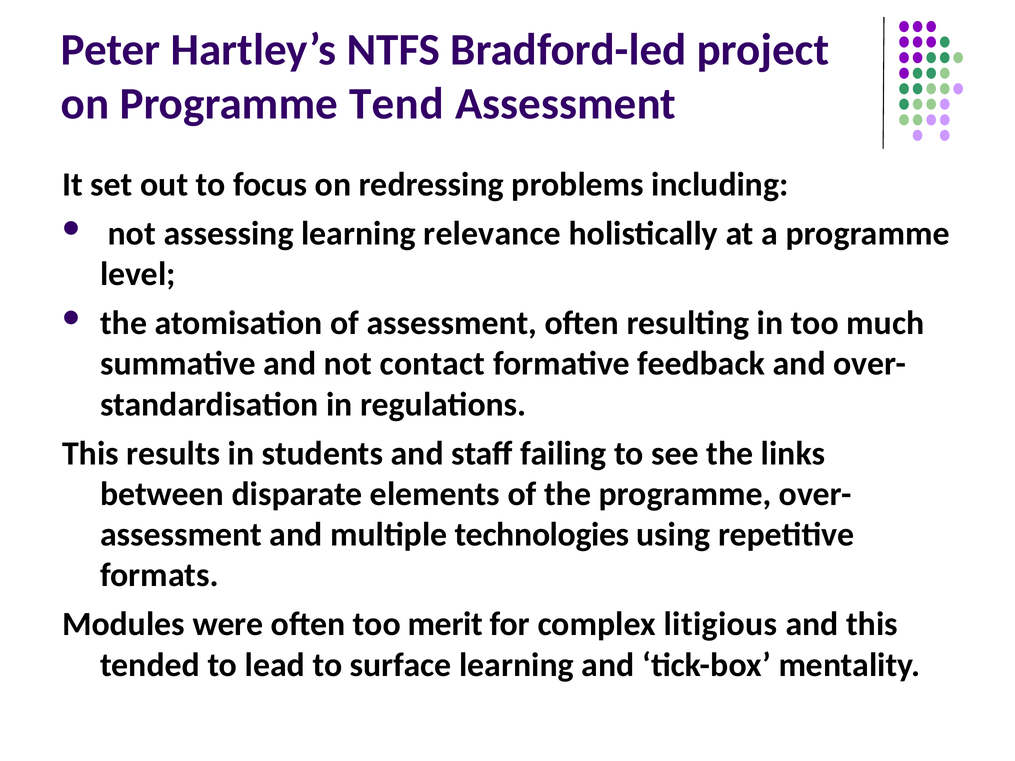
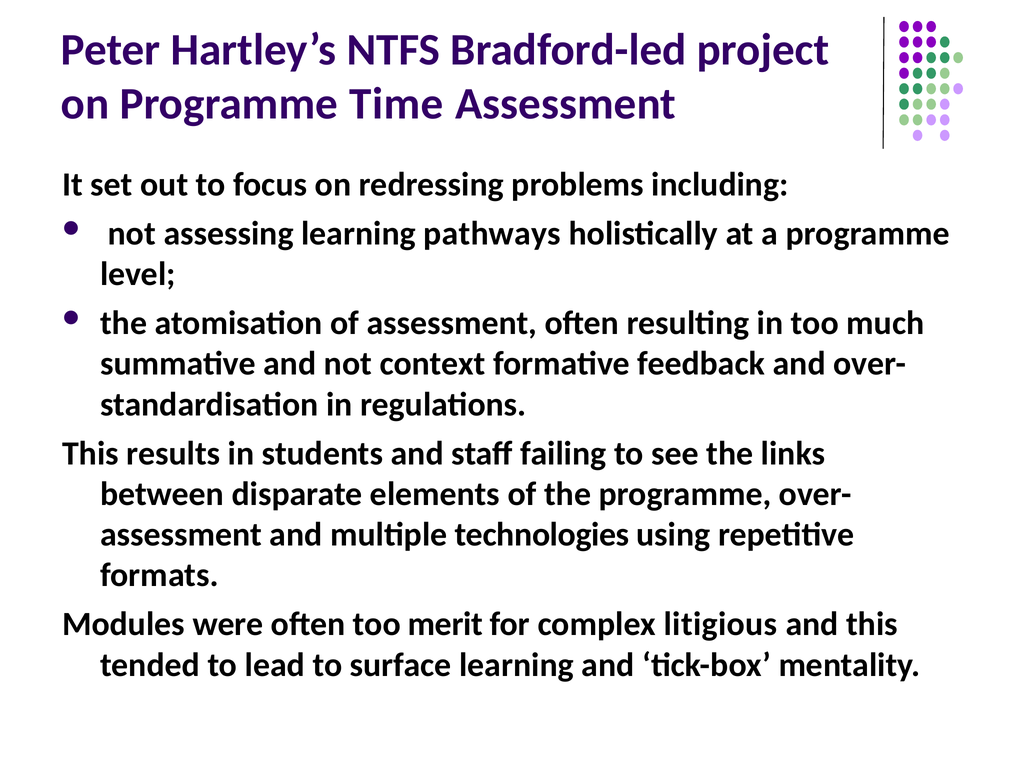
Tend: Tend -> Time (396, 104)
relevance: relevance -> pathways (492, 234)
contact: contact -> context (433, 364)
